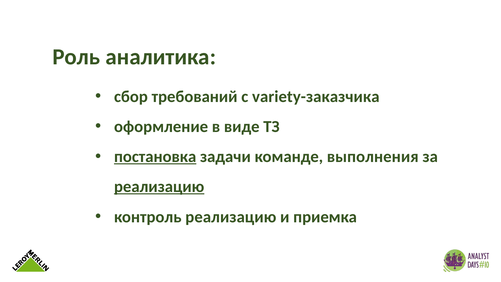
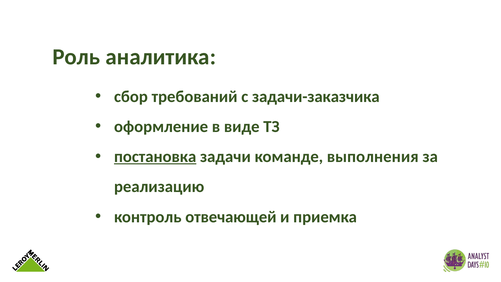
variety-заказчика: variety-заказчика -> задачи-заказчика (316, 96)
реализацию underline: present -> none (159, 187)
контроль реализацию: реализацию -> отвечающей (231, 217)
